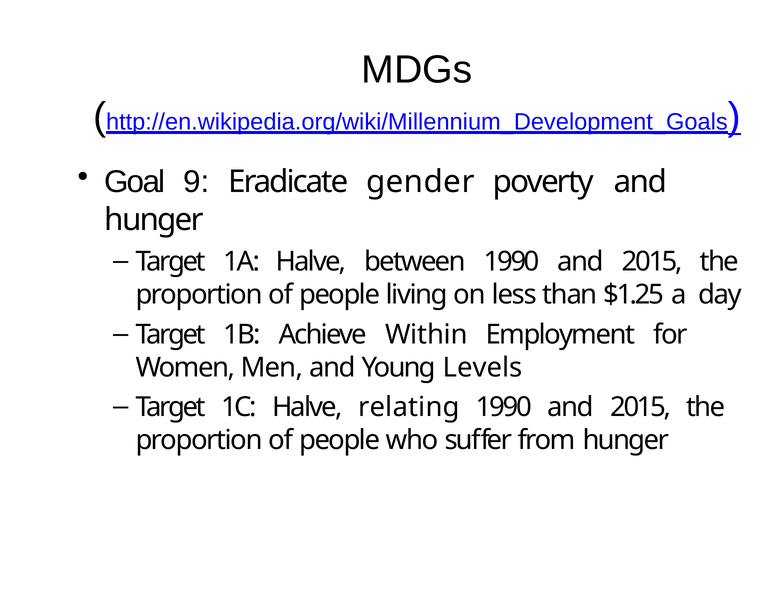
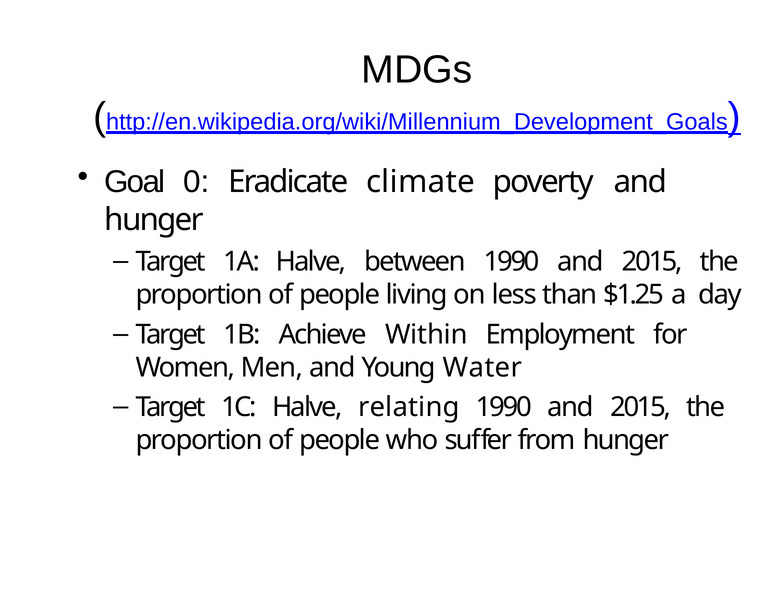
9: 9 -> 0 (196, 182)
gender: gender -> climate (420, 182)
Levels: Levels -> Water (482, 367)
